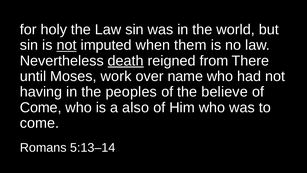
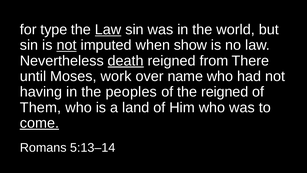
holy: holy -> type (54, 30)
Law underline: none -> present (108, 30)
them: them -> show (191, 45)
the believe: believe -> reigned (225, 92)
Come: Come -> Them (41, 107)
also: also -> land (136, 107)
come underline: none -> present (39, 123)
